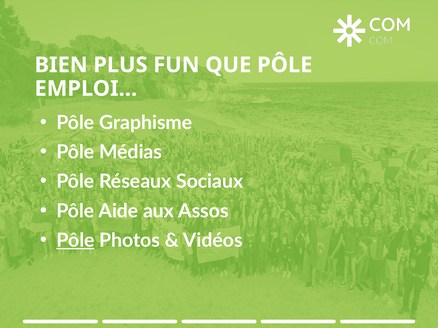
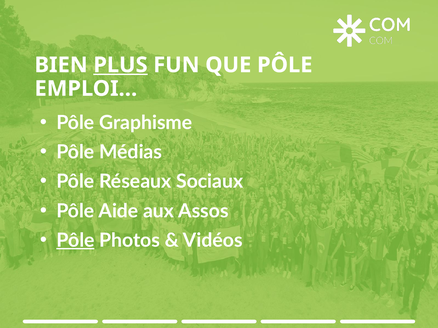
PLUS underline: none -> present (120, 65)
